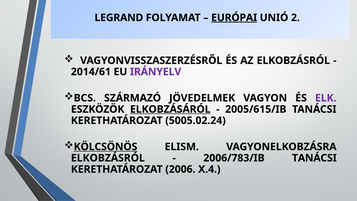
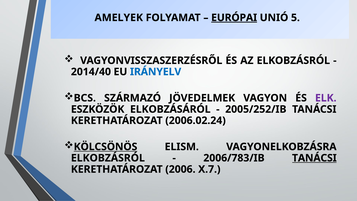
LEGRAND: LEGRAND -> AMELYEK (119, 18)
2: 2 -> 5 (295, 18)
2014/61: 2014/61 -> 2014/40 (91, 72)
IRÁNYELV colour: purple -> blue (156, 72)
ELKOBZÁSÁRÓL underline: present -> none (170, 109)
2005/615/IB: 2005/615/IB -> 2005/252/IB (256, 109)
5005.02.24: 5005.02.24 -> 2006.02.24 (196, 120)
TANÁCSI underline: none -> present (314, 158)
X.4: X.4 -> X.7 (209, 169)
